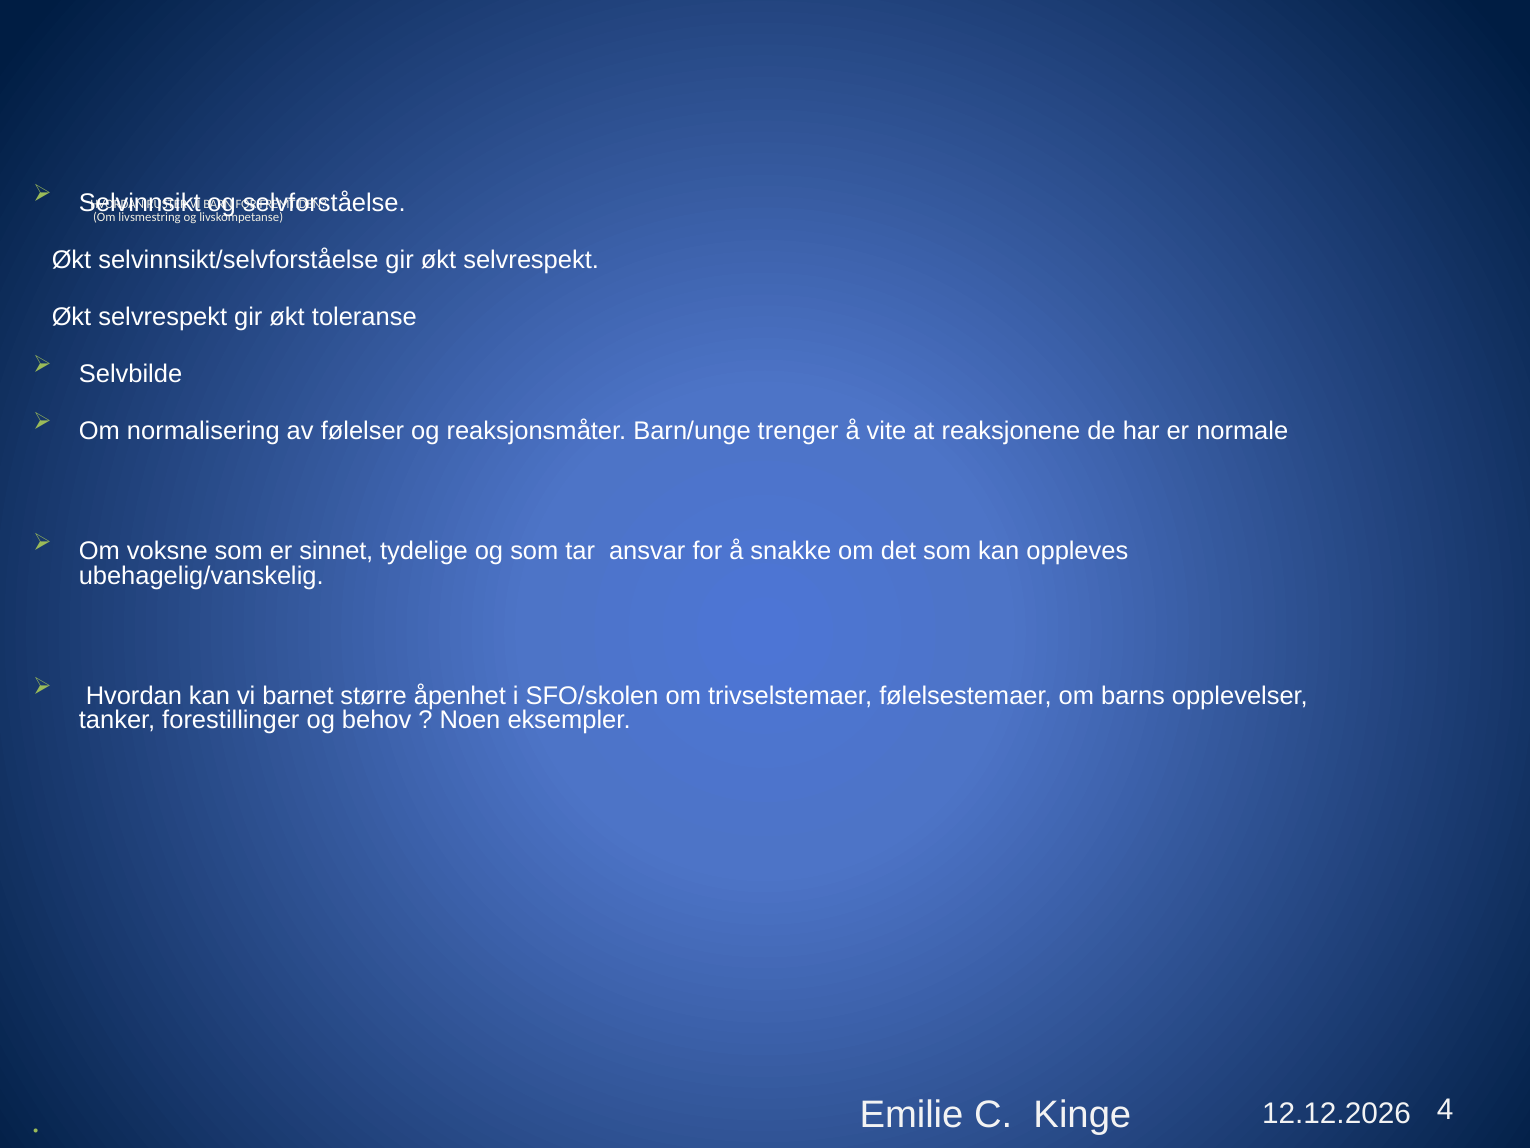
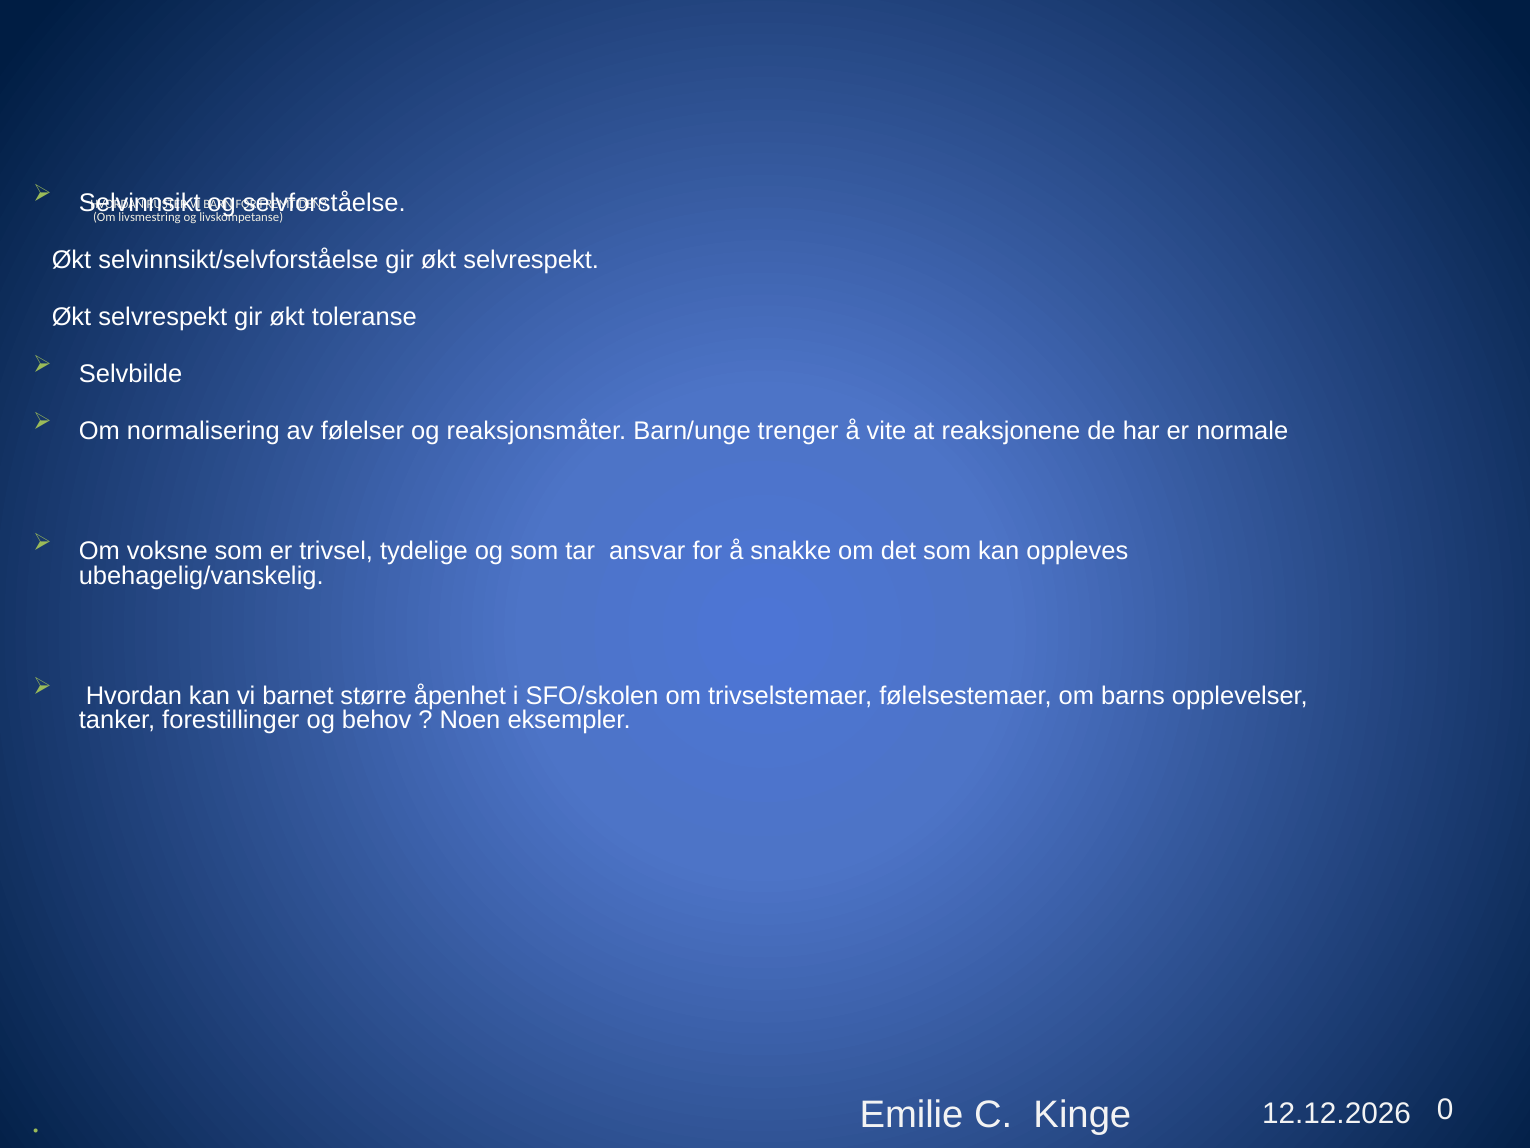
sinnet: sinnet -> trivsel (336, 551)
4: 4 -> 0 (1445, 1109)
